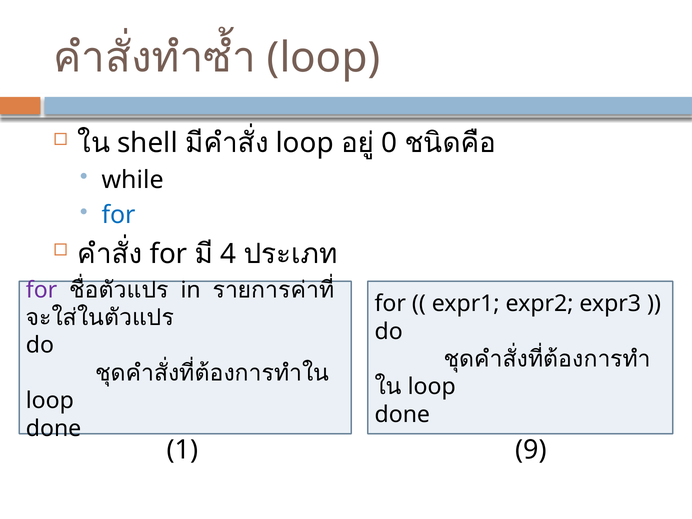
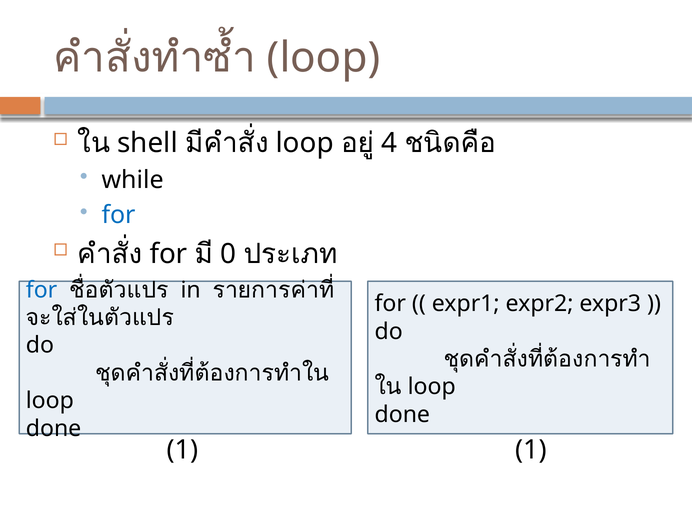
0: 0 -> 4 (389, 143)
4: 4 -> 0 (228, 254)
for colour: purple -> blue (42, 290)
1 9: 9 -> 1 (531, 450)
